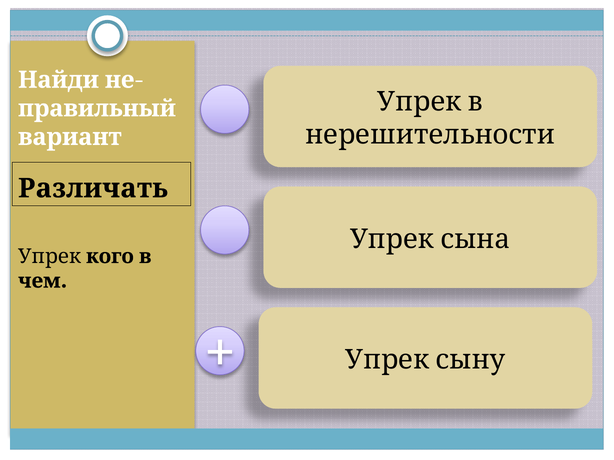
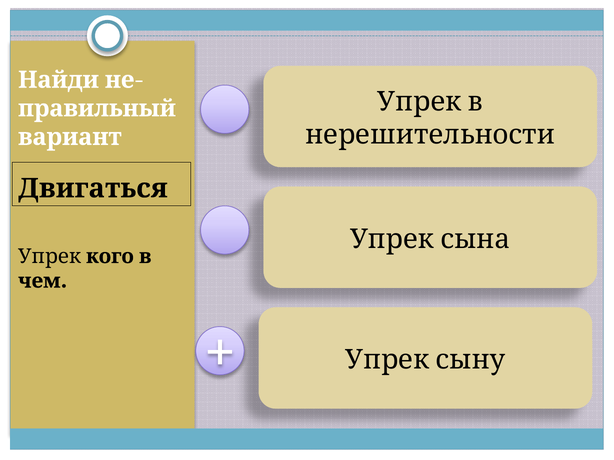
Различать: Различать -> Двигаться (93, 189)
